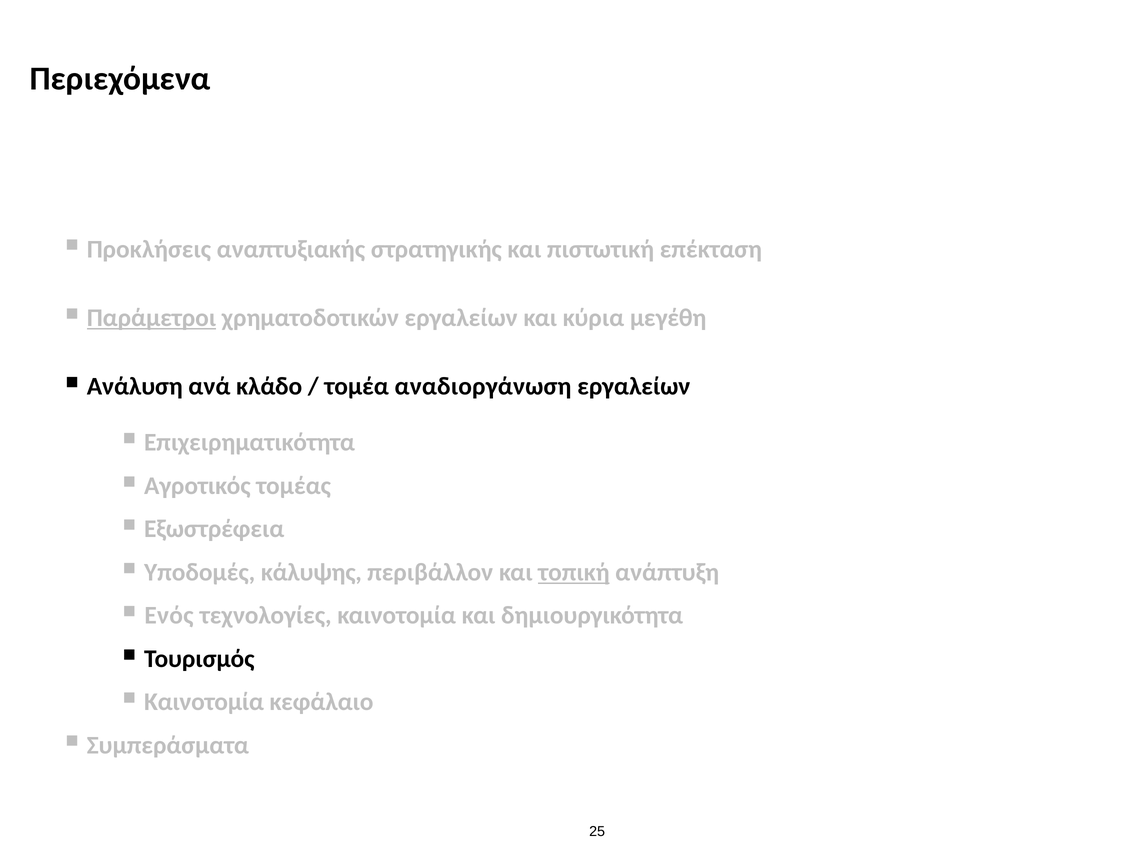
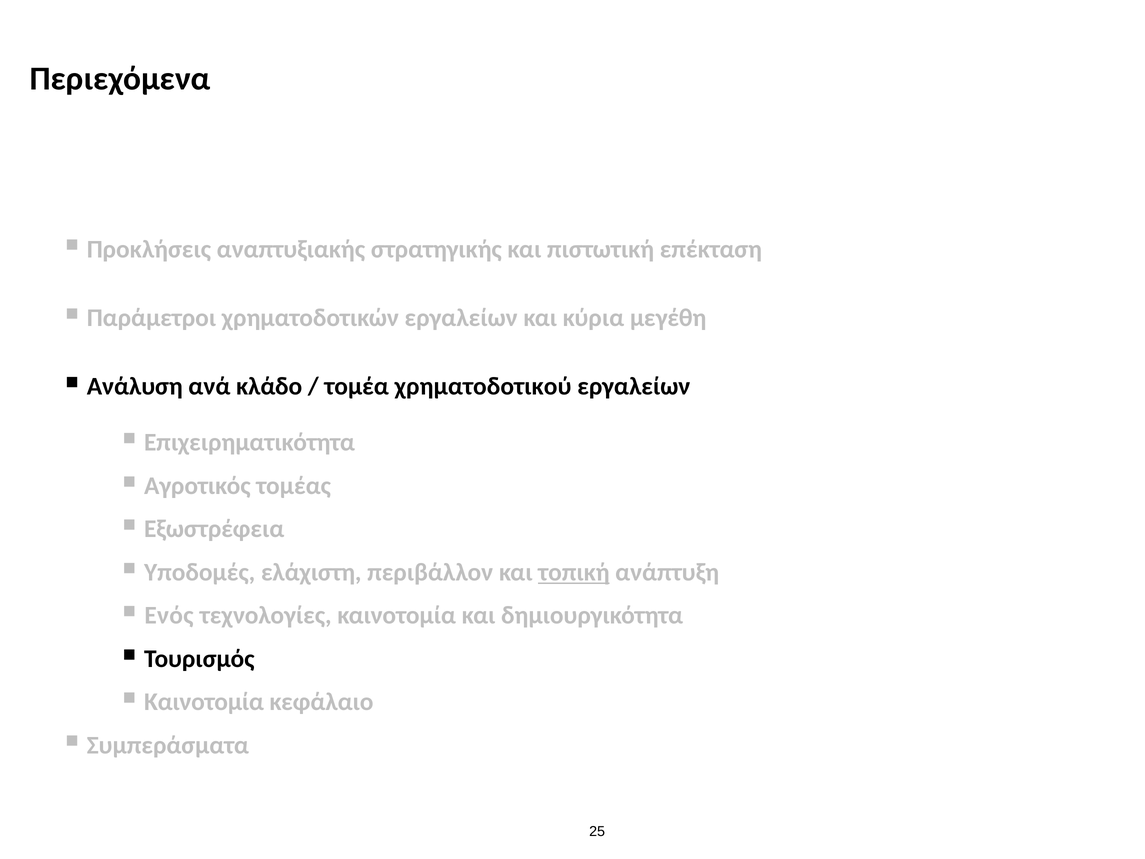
Παράμετροι underline: present -> none (151, 318)
αναδιοργάνωση: αναδιοργάνωση -> χρηματοδοτικού (483, 386)
κάλυψης: κάλυψης -> ελάχιστη (311, 572)
